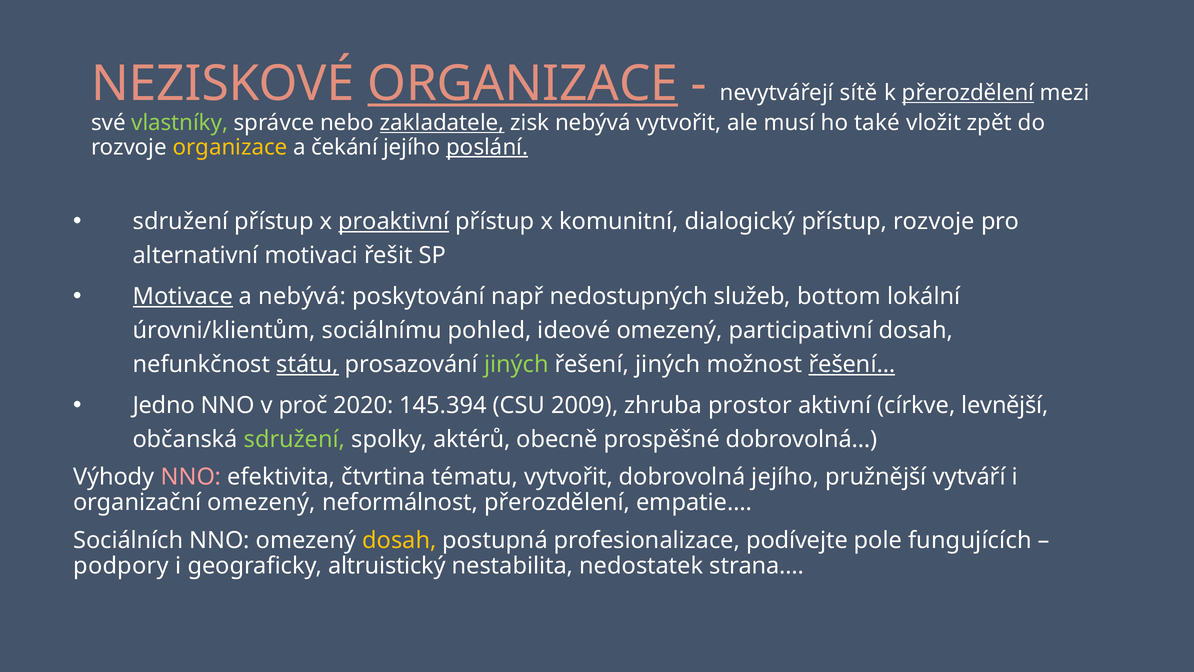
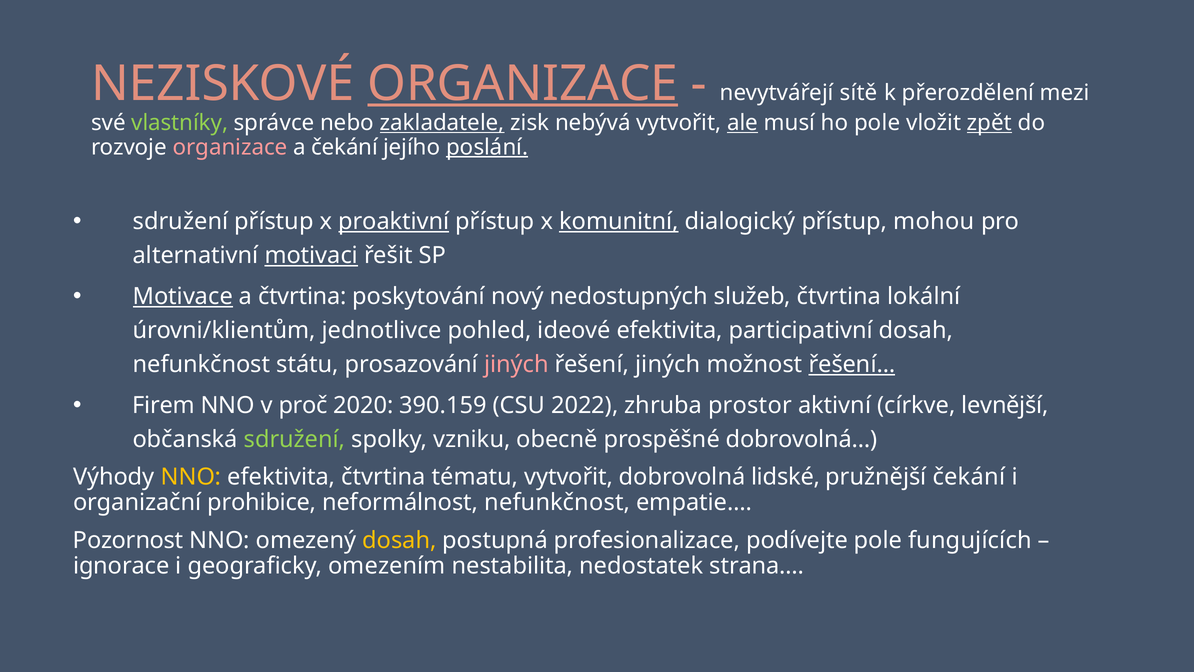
přerozdělení underline: present -> none (968, 93)
ale underline: none -> present (743, 123)
ho také: také -> pole (877, 123)
zpět underline: none -> present (989, 123)
organizace colour: yellow -> pink (230, 147)
komunitní underline: none -> present (619, 221)
přístup rozvoje: rozvoje -> mohou (934, 221)
motivaci underline: none -> present (311, 255)
a nebývá: nebývá -> čtvrtina (302, 296)
např: např -> nový (517, 296)
služeb bottom: bottom -> čtvrtina (839, 296)
sociálnímu: sociálnímu -> jednotlivce (382, 330)
ideové omezený: omezený -> efektivita (670, 330)
státu underline: present -> none (308, 364)
jiných colour: light green -> pink (516, 364)
Jedno: Jedno -> Firem (164, 405)
145.394: 145.394 -> 390.159 (443, 405)
2009: 2009 -> 2022 (585, 405)
aktérů: aktérů -> vzniku (472, 439)
NNO colour: pink -> yellow (191, 477)
dobrovolná jejího: jejího -> lidské (785, 477)
pružnější vytváří: vytváří -> čekání (969, 477)
organizační omezený: omezený -> prohibice (262, 502)
neformálnost přerozdělení: přerozdělení -> nefunkčnost (557, 502)
Sociálních: Sociálních -> Pozornost (128, 540)
podpory: podpory -> ignorace (121, 566)
altruistický: altruistický -> omezením (387, 566)
